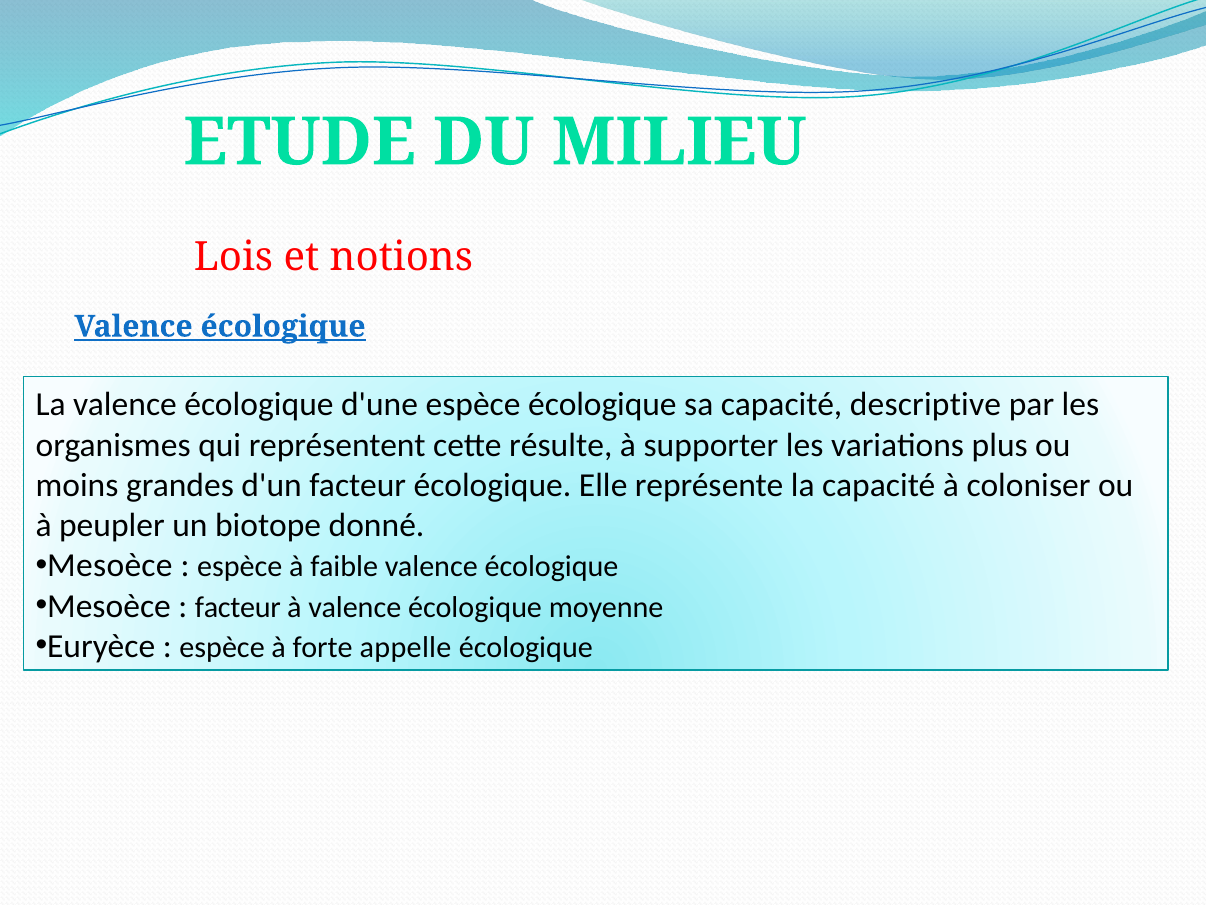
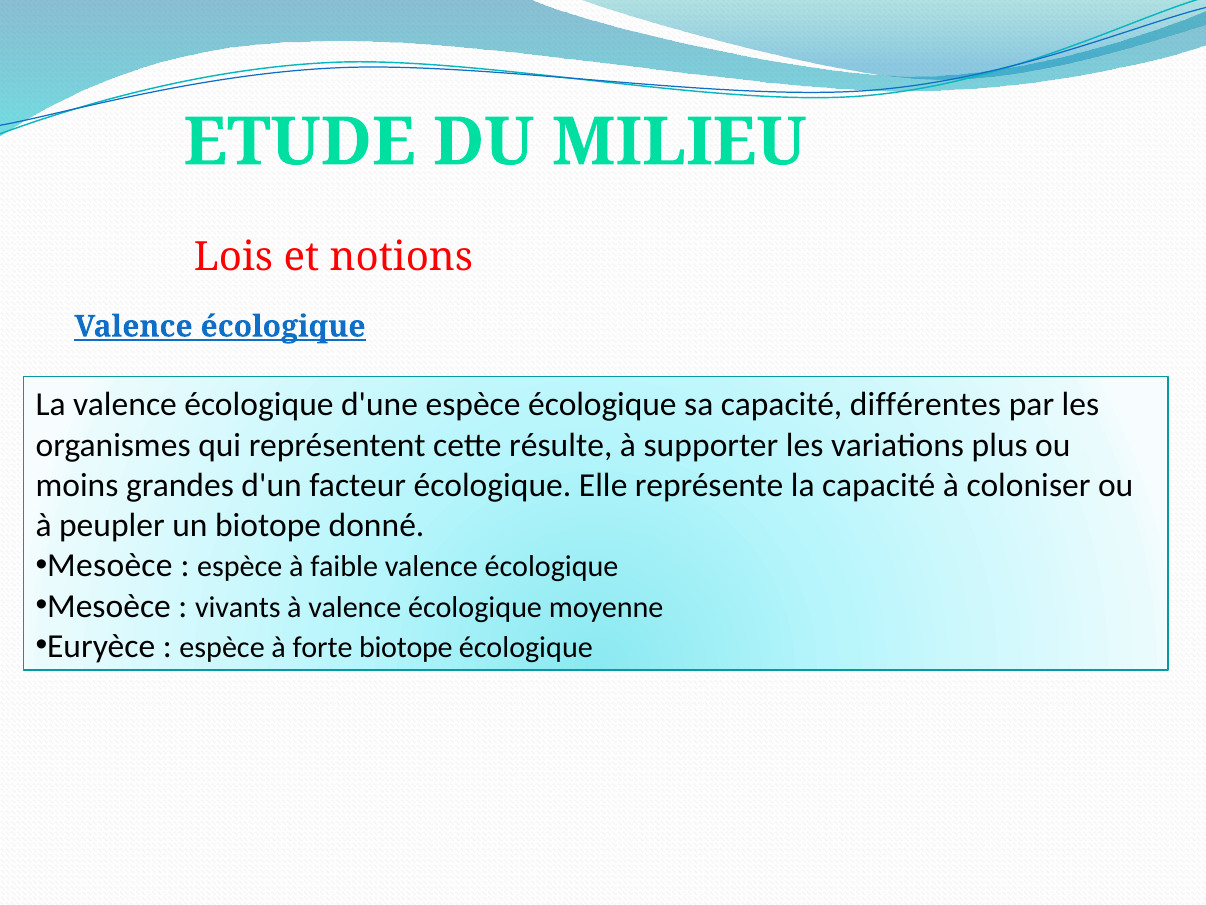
descriptive: descriptive -> différentes (925, 405)
facteur: facteur -> vivants (238, 607)
forte appelle: appelle -> biotope (406, 647)
